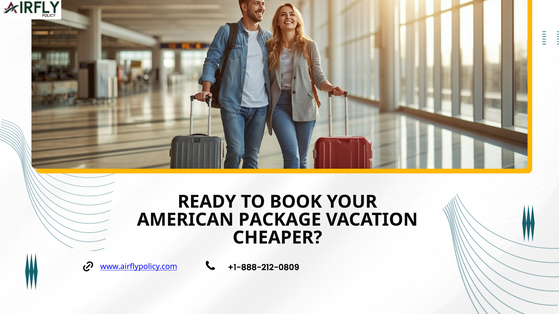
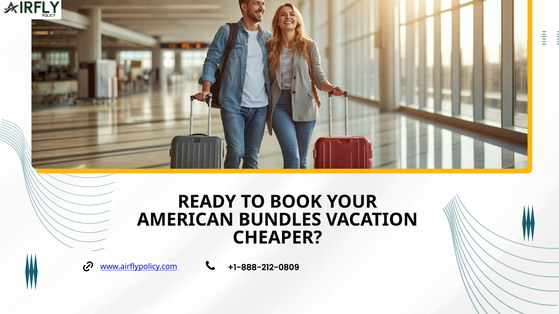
PACKAGE: PACKAGE -> BUNDLES (280, 220)
